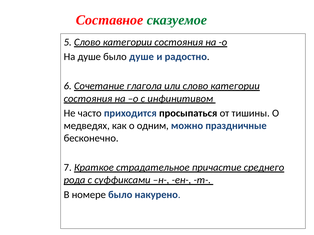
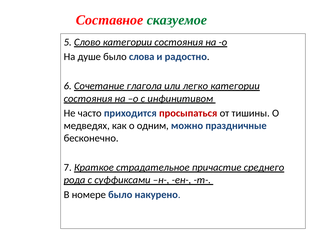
было душе: душе -> слова (142, 57)
или слово: слово -> легко (195, 86)
просыпаться colour: black -> red (188, 113)
